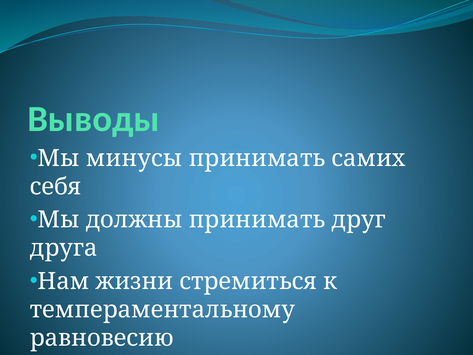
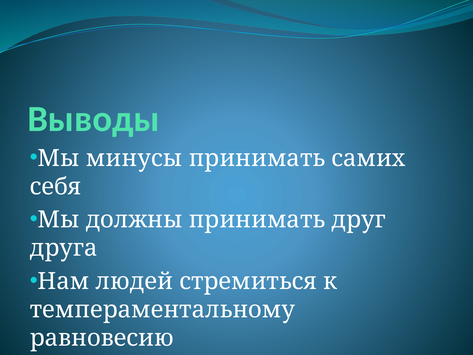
жизни: жизни -> людей (134, 281)
